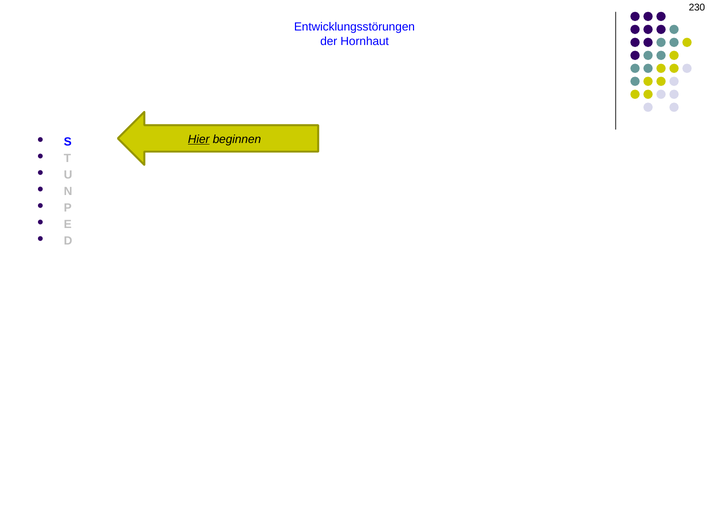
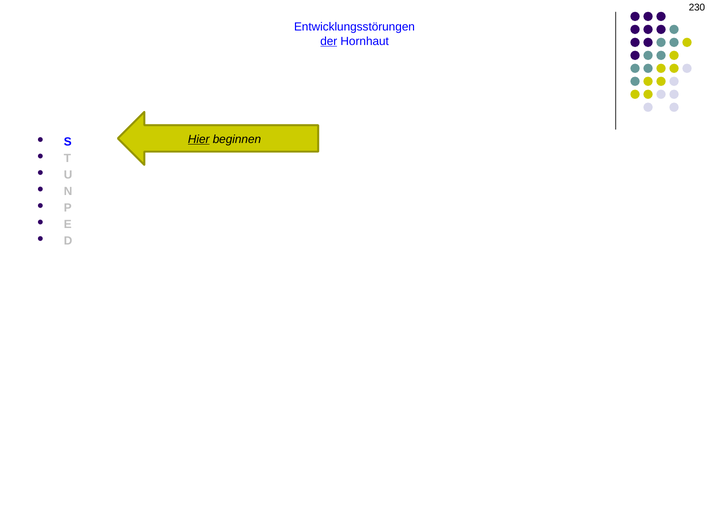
der underline: none -> present (329, 41)
